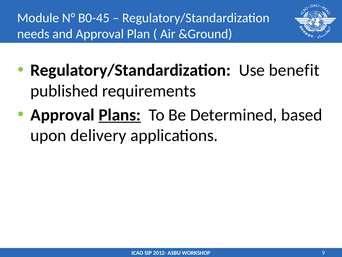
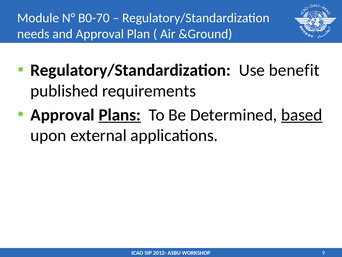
B0-45: B0-45 -> B0-70 (94, 18)
based underline: none -> present (302, 115)
delivery: delivery -> external (98, 135)
